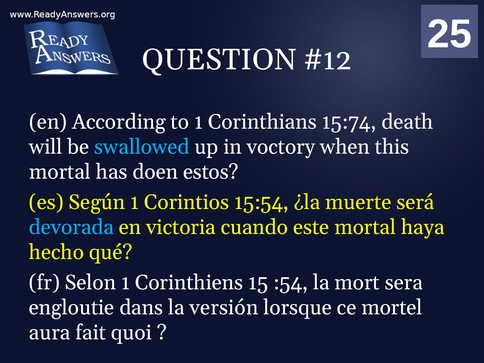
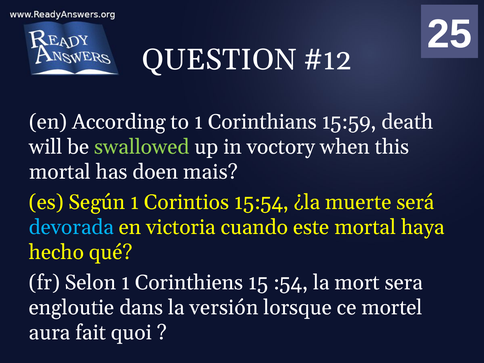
15:74: 15:74 -> 15:59 (349, 122)
swallowed colour: light blue -> light green (142, 147)
estos: estos -> mais (211, 172)
